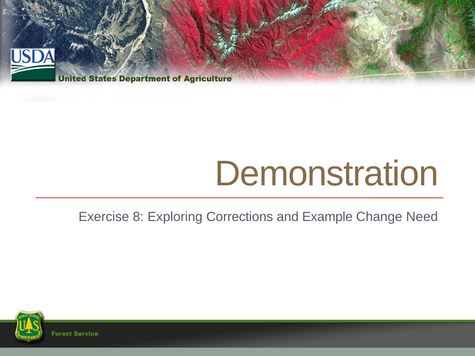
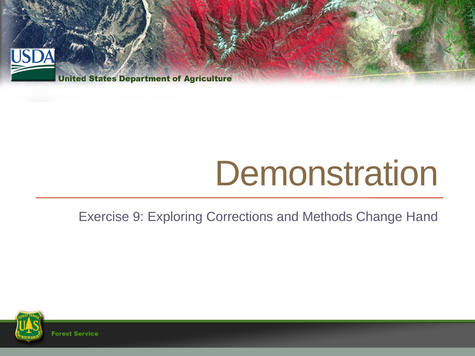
8: 8 -> 9 (138, 217)
Example: Example -> Methods (327, 217)
Need: Need -> Hand (422, 217)
